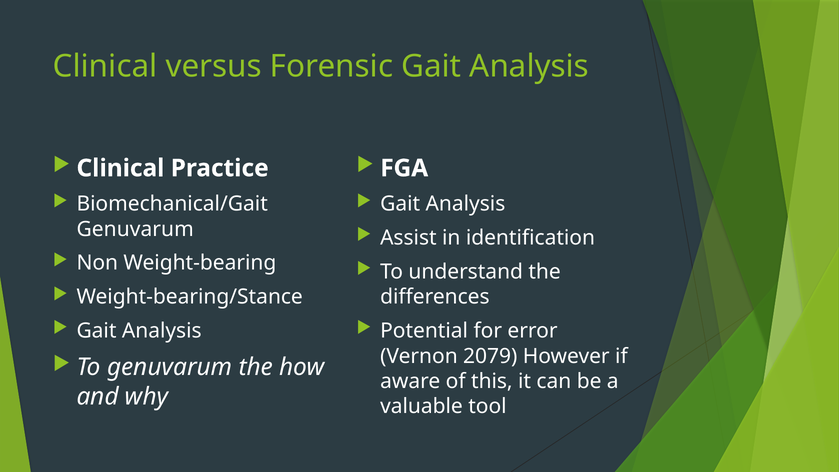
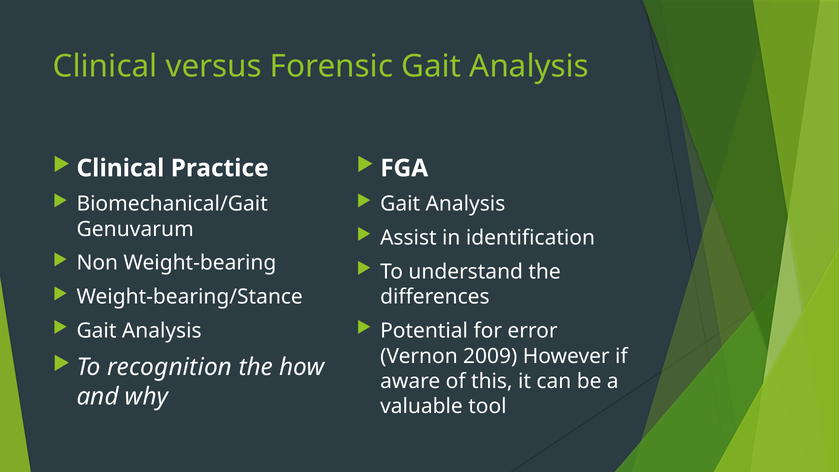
2079: 2079 -> 2009 (490, 356)
To genuvarum: genuvarum -> recognition (170, 367)
